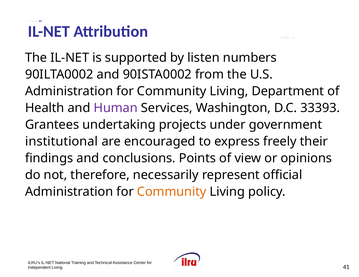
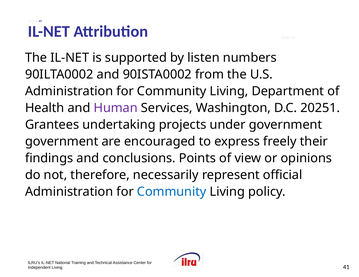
33393: 33393 -> 20251 (320, 108)
institutional: institutional -> government (62, 142)
Community colour: orange -> blue (172, 192)
